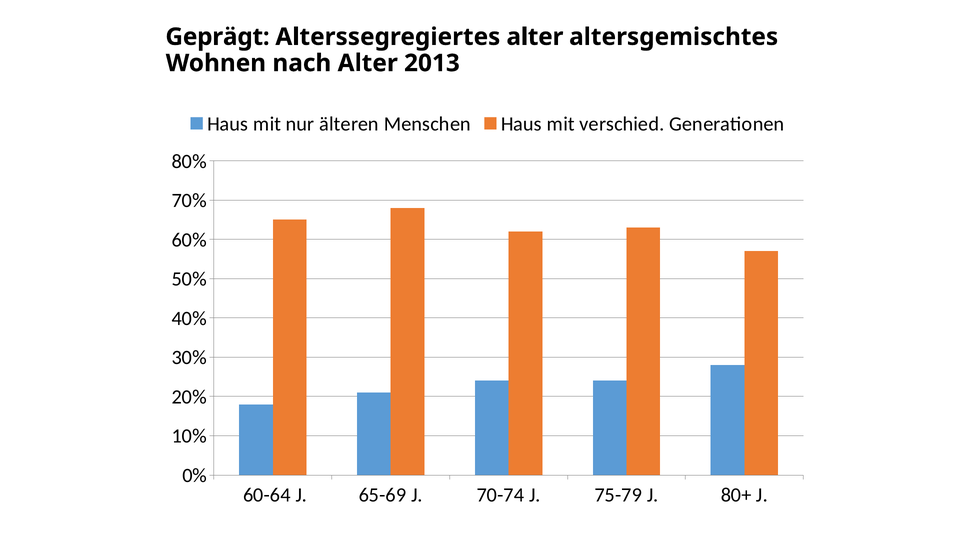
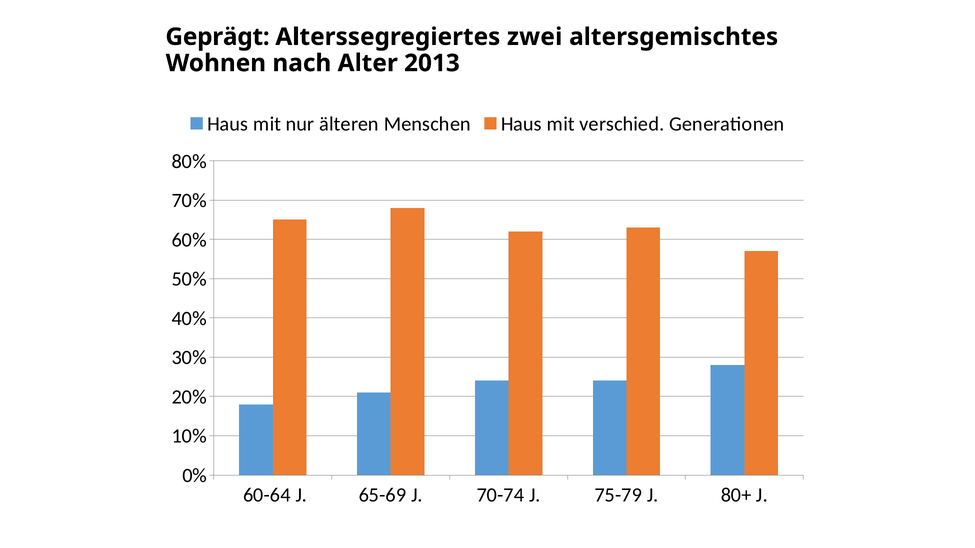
Alterssegregiertes alter: alter -> zwei (535, 37)
